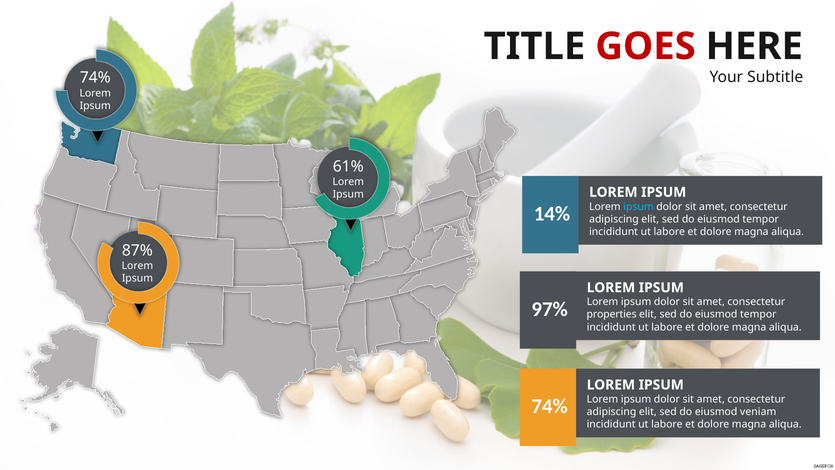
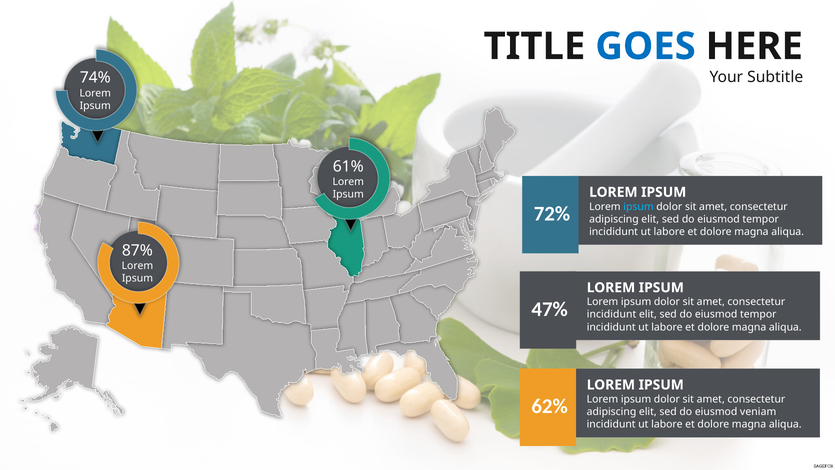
GOES colour: red -> blue (646, 46)
14%: 14% -> 72% (552, 214)
97%: 97% -> 47% (550, 309)
properties: properties -> incididunt (612, 314)
74%: 74% -> 62% (550, 406)
